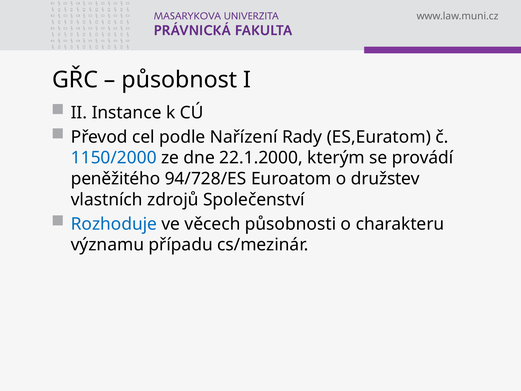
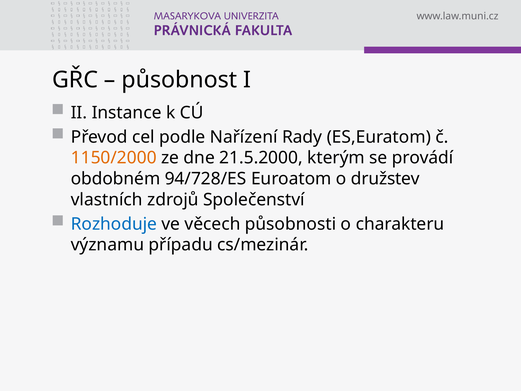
1150/2000 colour: blue -> orange (114, 158)
22.1.2000: 22.1.2000 -> 21.5.2000 (261, 158)
peněžitého: peněžitého -> obdobném (116, 179)
